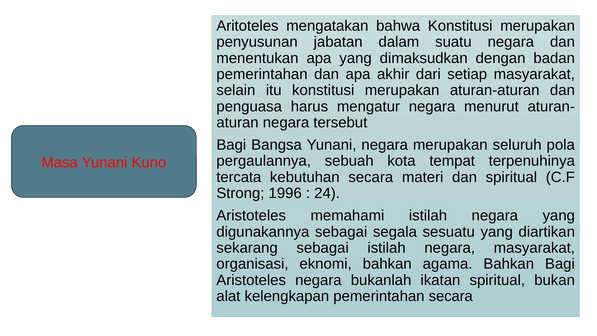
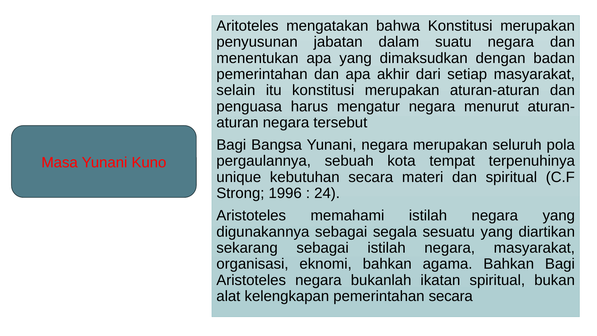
tercata: tercata -> unique (239, 177)
